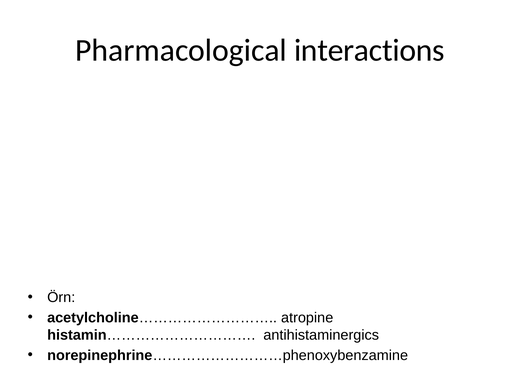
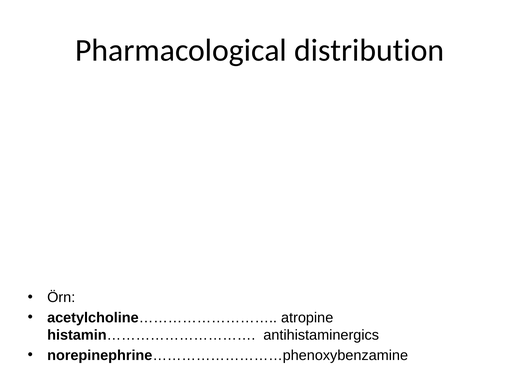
interactions: interactions -> distribution (369, 50)
